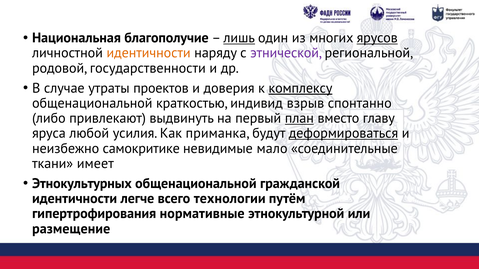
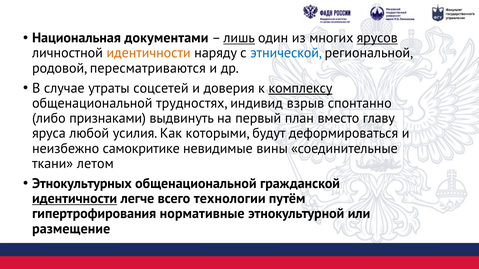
благополучие: благополучие -> документами (166, 38)
этнической colour: purple -> blue (286, 53)
государственности: государственности -> пересматриваются (148, 68)
проектов: проектов -> соцсетей (161, 88)
краткостью: краткостью -> трудностях (192, 103)
привлекают: привлекают -> признаками (108, 118)
план underline: present -> none (299, 118)
приманка: приманка -> которыми (218, 134)
деформироваться underline: present -> none (343, 134)
мало: мало -> вины (272, 149)
имеет: имеет -> летом (95, 164)
идентичности underline: none -> present (75, 199)
